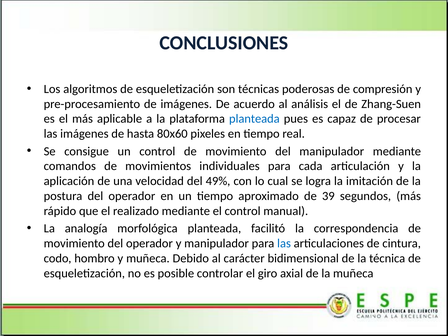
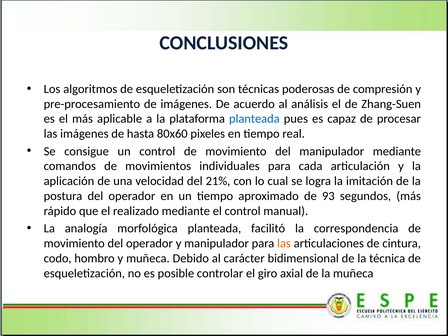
49%: 49% -> 21% (218, 181)
39: 39 -> 93 (328, 196)
las colour: blue -> orange (284, 243)
